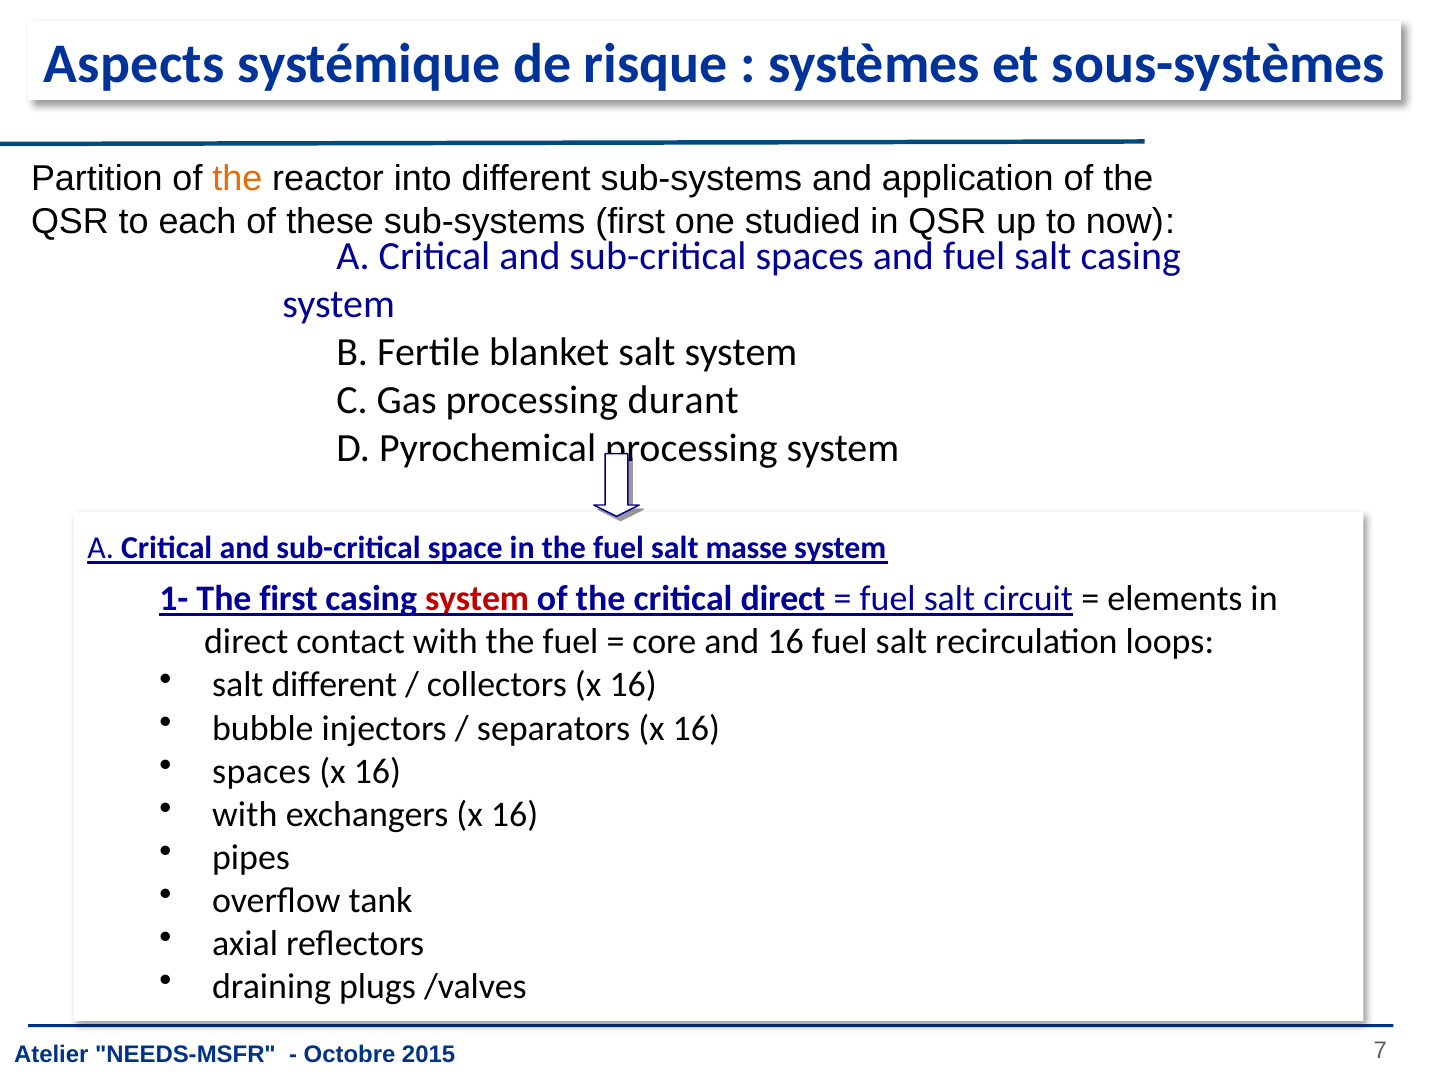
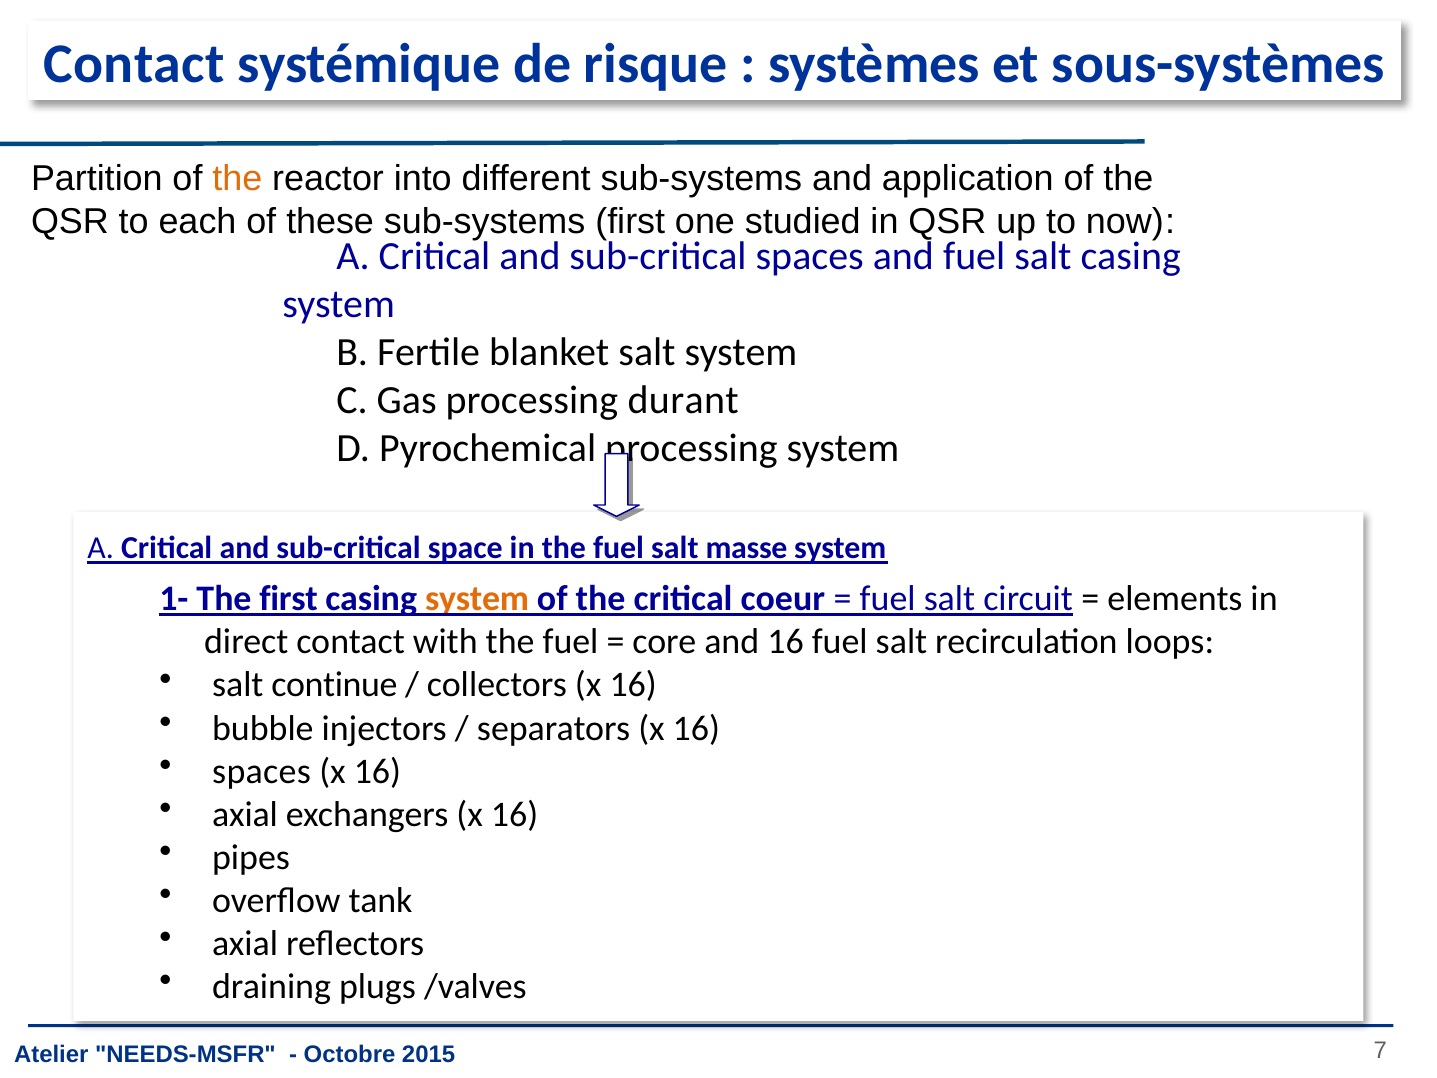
Aspects: Aspects -> Contact (134, 64)
system colour: red -> orange (477, 599)
critical direct: direct -> coeur (783, 599)
salt different: different -> continue (334, 685)
with: with -> axial (245, 814)
